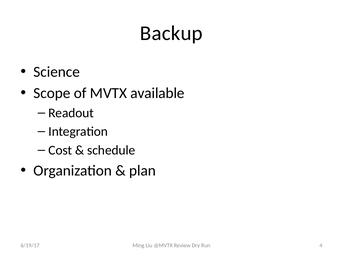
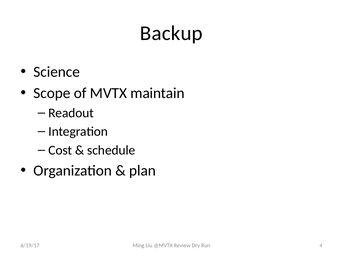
available: available -> maintain (158, 93)
